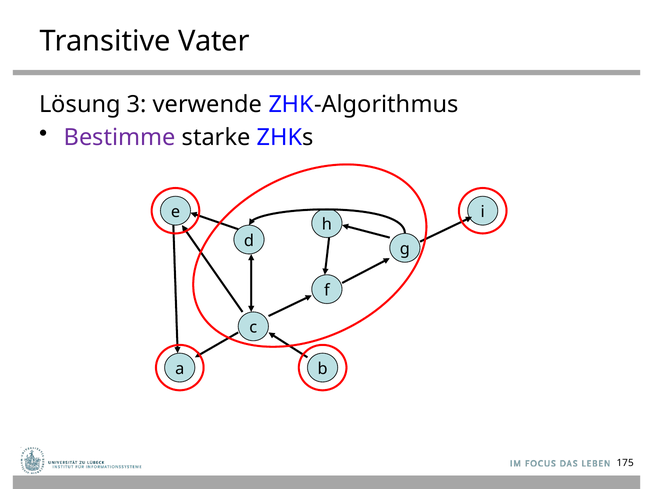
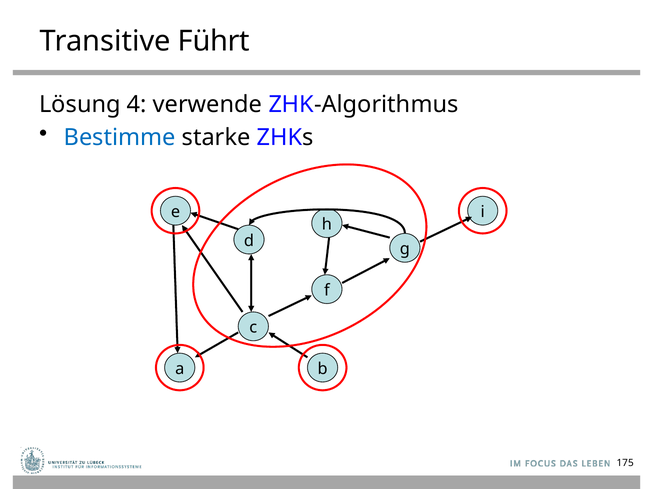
Vater: Vater -> Führt (214, 41)
3: 3 -> 4 (137, 105)
Bestimme colour: purple -> blue (120, 138)
